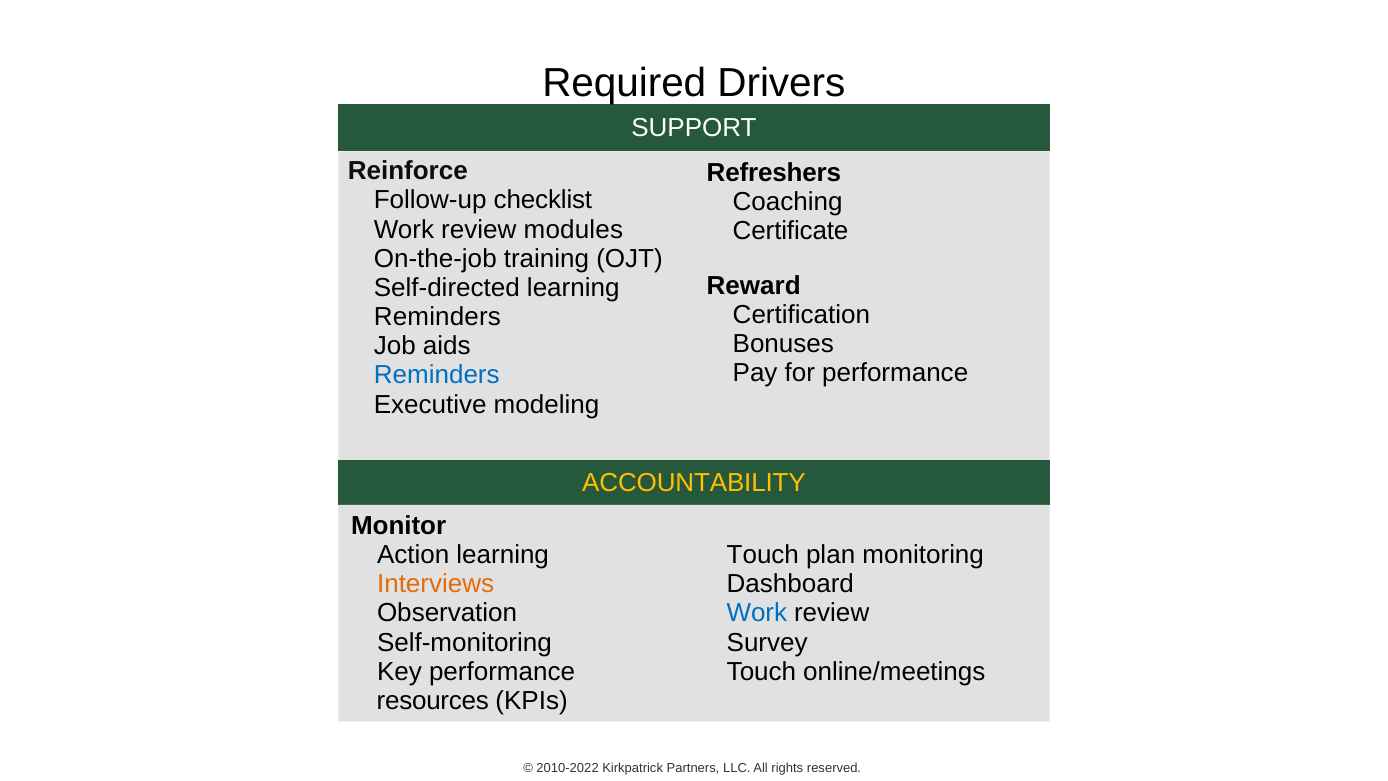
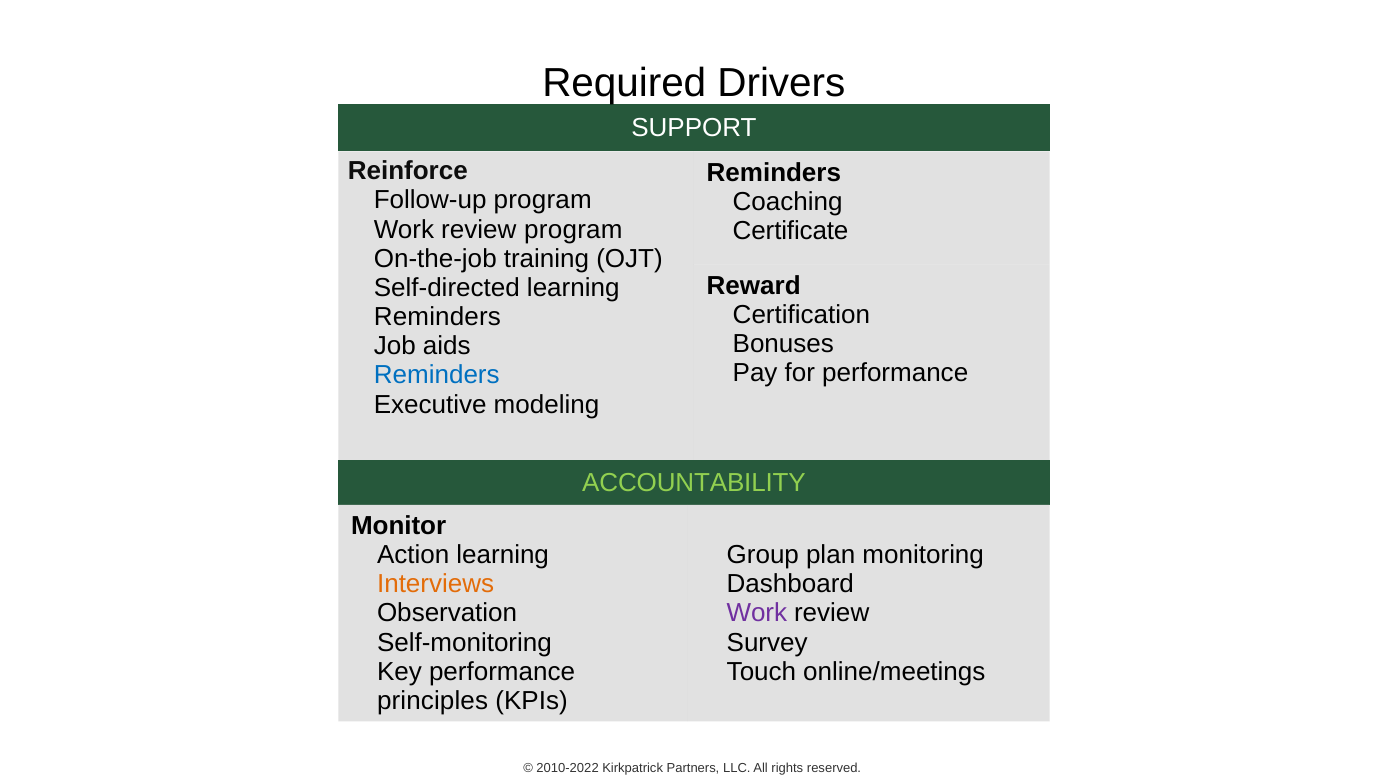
Refreshers: Refreshers -> Reminders (774, 173)
Follow-up checklist: checklist -> program (543, 200)
review modules: modules -> program (573, 229)
ACCOUNTABILITY colour: yellow -> light green (694, 482)
Touch: Touch -> Group (763, 555)
Work colour: blue -> purple (757, 613)
resources: resources -> principles (433, 701)
